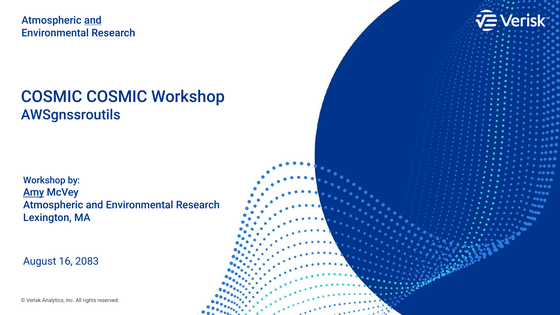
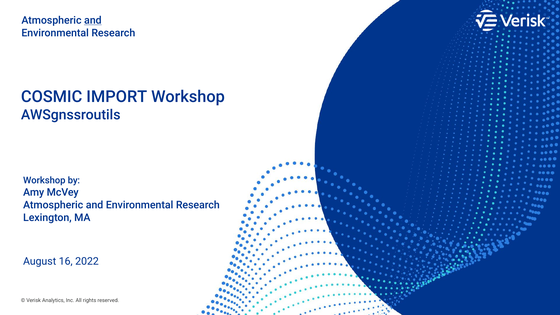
COSMIC COSMIC: COSMIC -> IMPORT (117, 97)
Amy underline: present -> none (34, 192)
2083: 2083 -> 2022 (87, 261)
